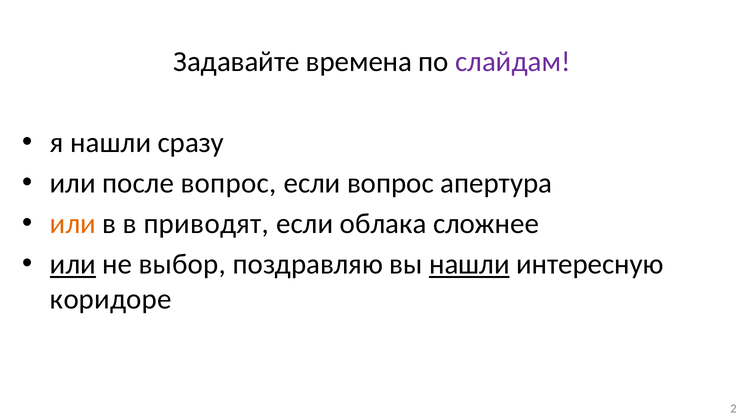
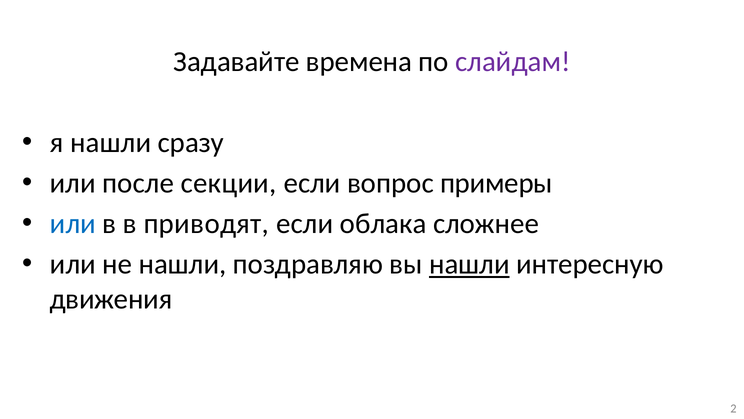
после вопрос: вопрос -> секции (229, 183)
апертура: апертура -> примеры (496, 183)
или colour: orange -> blue (73, 224)
или underline: present -> none (73, 264)
не выбор: выбор -> нашли (183, 264)
коридоре: коридоре -> движения (111, 299)
